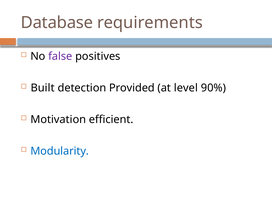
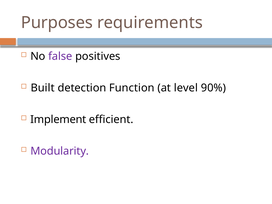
Database: Database -> Purposes (57, 23)
Provided: Provided -> Function (132, 88)
Motivation: Motivation -> Implement (58, 120)
Modularity colour: blue -> purple (60, 151)
